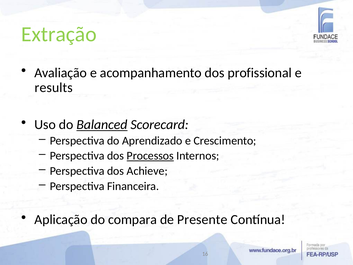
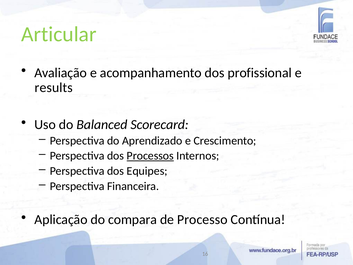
Extração: Extração -> Articular (59, 34)
Balanced underline: present -> none (102, 125)
Achieve: Achieve -> Equipes (147, 171)
Presente: Presente -> Processo (202, 219)
